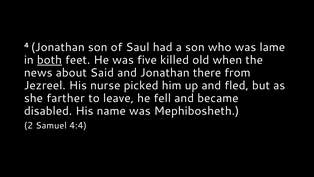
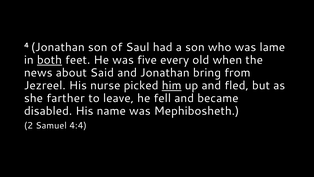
killed: killed -> every (175, 60)
there: there -> bring (207, 73)
him underline: none -> present (172, 85)
